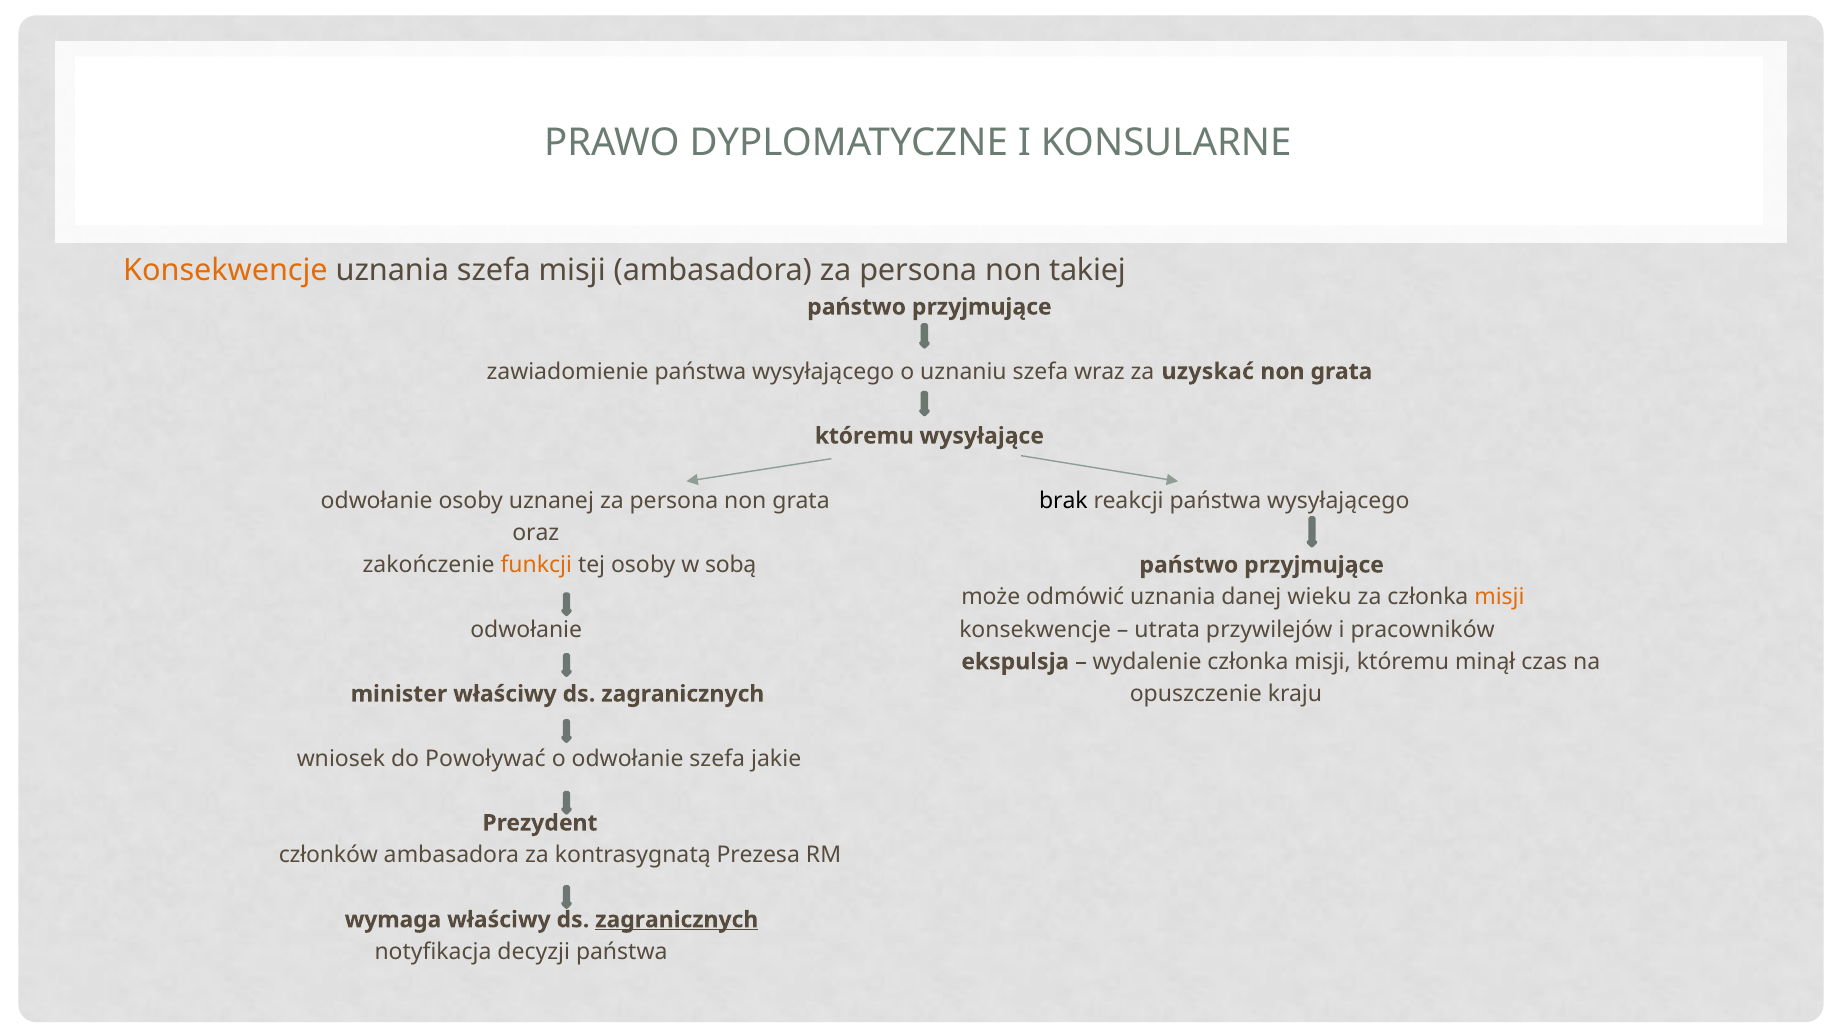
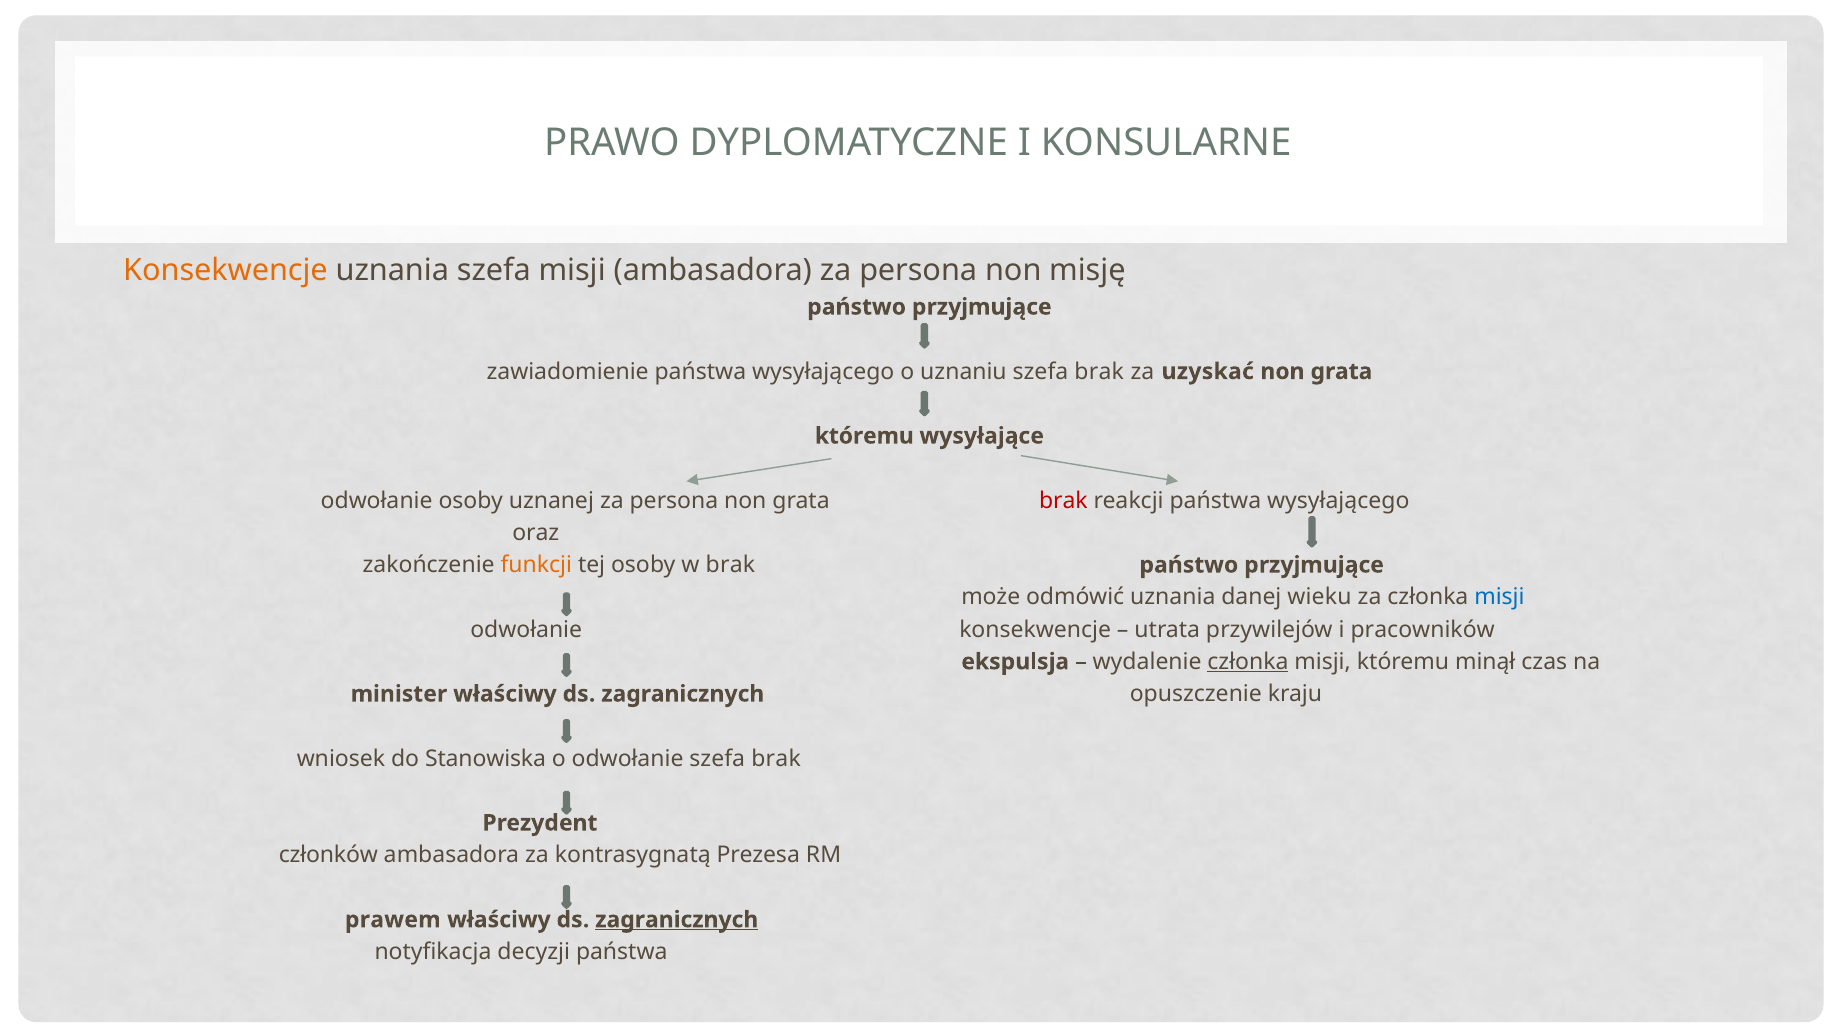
takiej: takiej -> misję (1087, 271)
uznaniu szefa wraz: wraz -> brak (1099, 372)
brak colour: black -> red (1063, 501)
w sobą: sobą -> brak (730, 565)
misji colour: orange -> blue (1499, 597)
członka underline: none -> present (1248, 662)
Powoływać: Powoływać -> Stanowiska (486, 759)
odwołanie szefa jakie: jakie -> brak (776, 759)
wymaga: wymaga -> prawem (393, 920)
